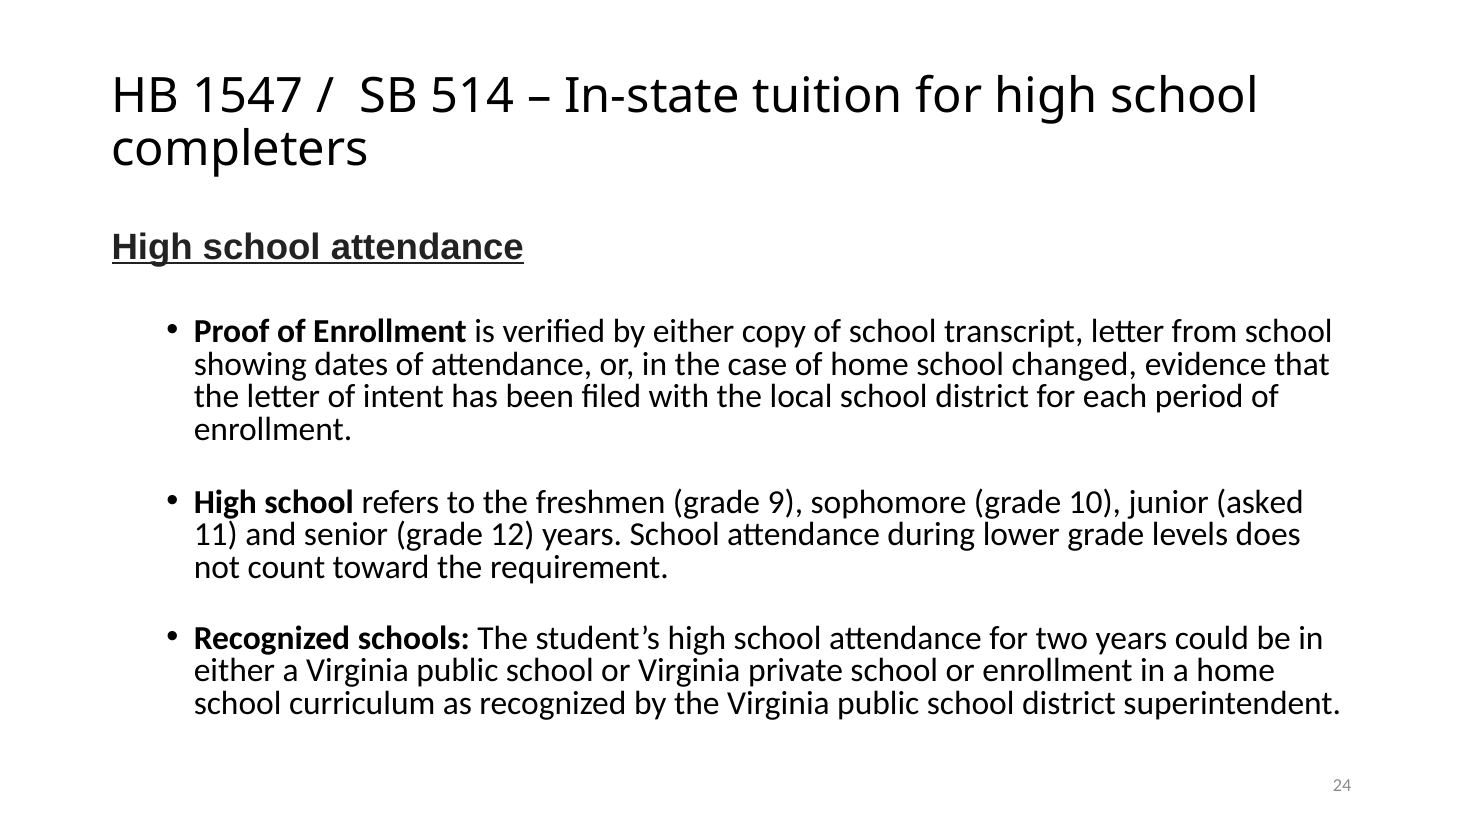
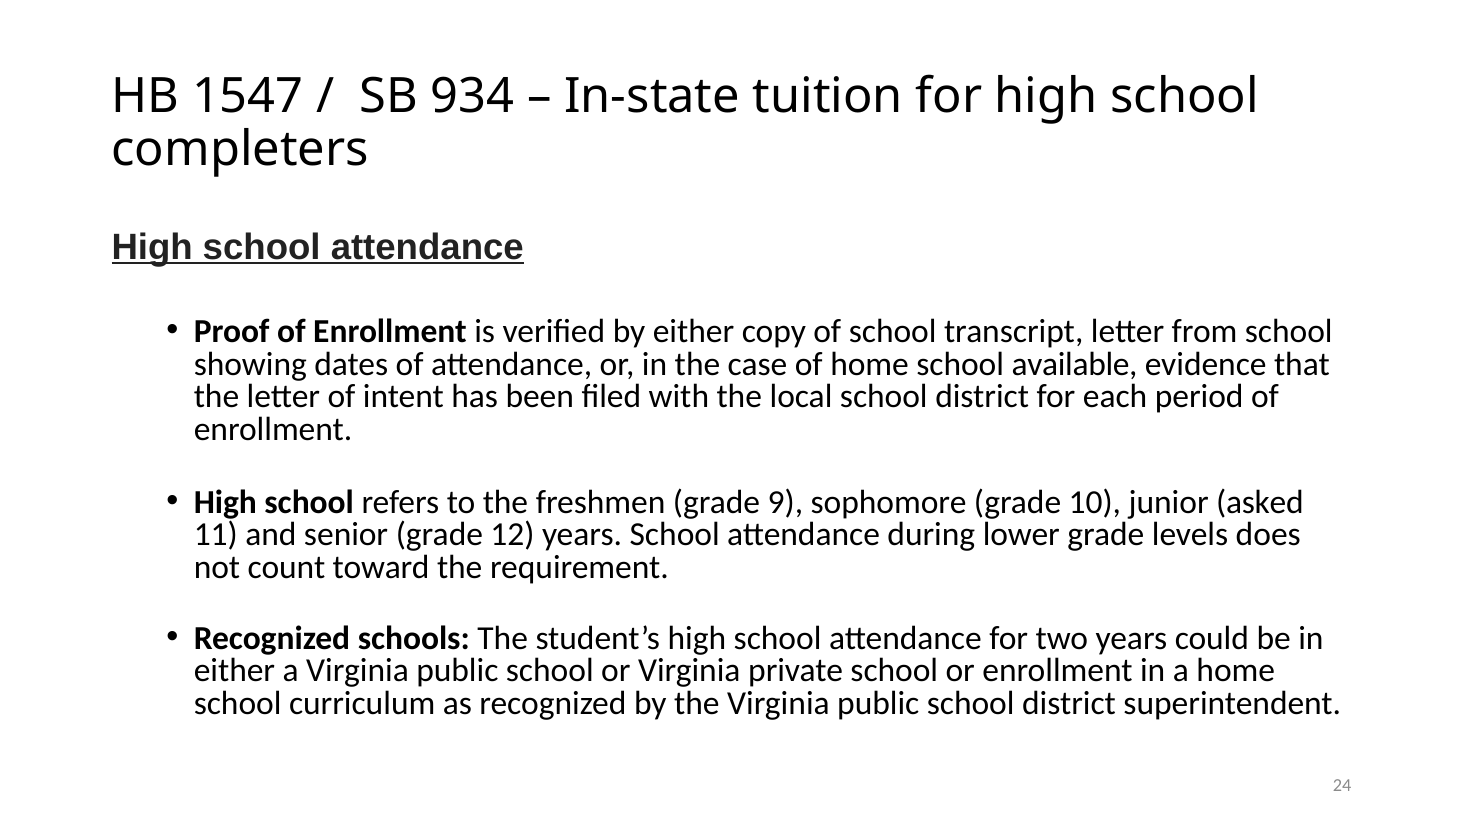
514: 514 -> 934 (473, 97)
changed: changed -> available (1075, 364)
